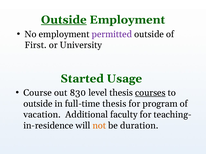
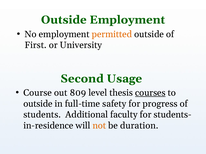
Outside underline: present -> none (64, 20)
permitted colour: purple -> orange (112, 34)
Started: Started -> Second (82, 79)
830: 830 -> 809 (78, 93)
full-time thesis: thesis -> safety (114, 104)
program: program -> progress (160, 104)
vacation: vacation -> students (42, 115)
teaching-: teaching- -> students- (173, 115)
